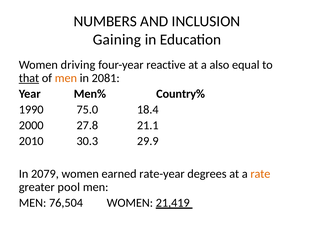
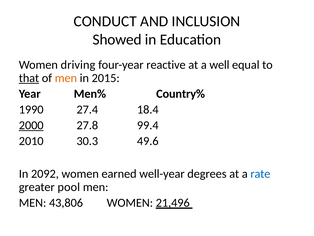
NUMBERS: NUMBERS -> CONDUCT (105, 21)
Gaining: Gaining -> Showed (117, 40)
also: also -> well (219, 65)
2081: 2081 -> 2015 (106, 78)
75.0: 75.0 -> 27.4 (87, 109)
2000 underline: none -> present (31, 125)
21.1: 21.1 -> 99.4 (148, 125)
29.9: 29.9 -> 49.6 (148, 141)
2079: 2079 -> 2092 (45, 174)
rate-year: rate-year -> well-year (162, 174)
rate colour: orange -> blue (260, 174)
76,504: 76,504 -> 43,806 (66, 202)
21,419: 21,419 -> 21,496 (173, 202)
